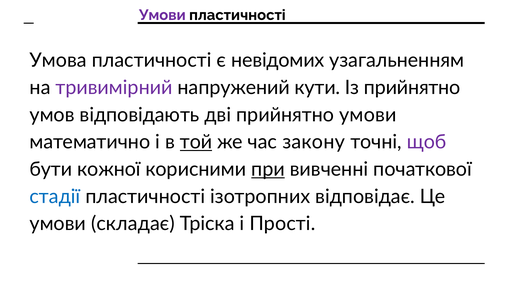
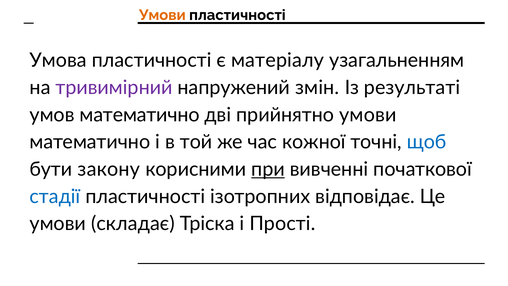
Умови colour: purple -> orange (162, 15)
невідомих: невідомих -> матеріалу (278, 60)
кути: кути -> змін (317, 88)
Із прийнятно: прийнятно -> результаті (412, 88)
умов відповідають: відповідають -> математично (140, 115)
той underline: present -> none (196, 142)
закону: закону -> кожної (314, 142)
щоб colour: purple -> blue (427, 142)
кожної: кожної -> закону (109, 169)
